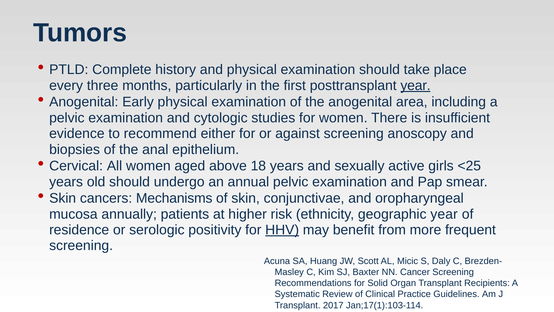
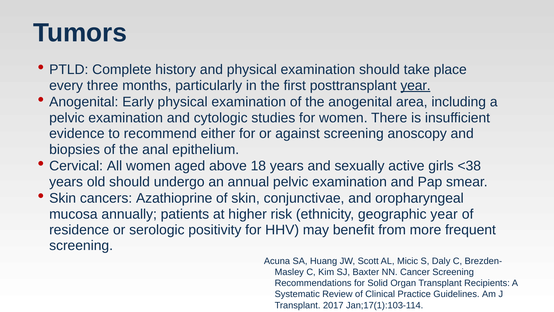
<25: <25 -> <38 (469, 166)
Mechanisms: Mechanisms -> Azathioprine (174, 198)
HHV underline: present -> none (282, 230)
